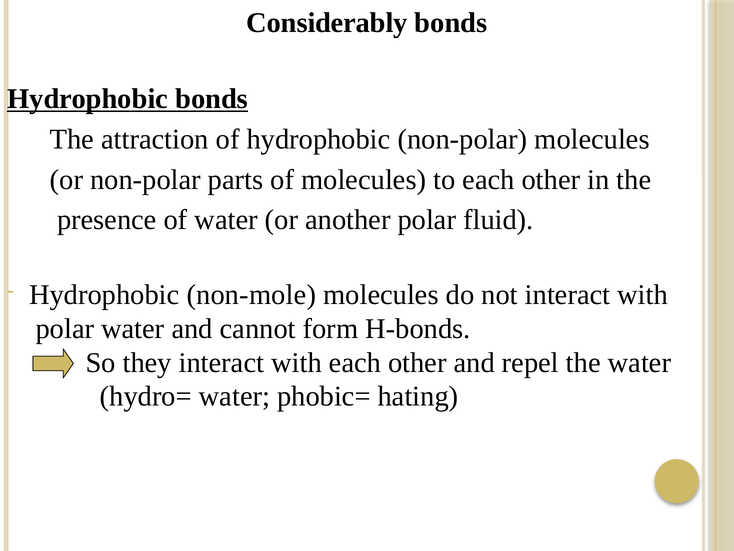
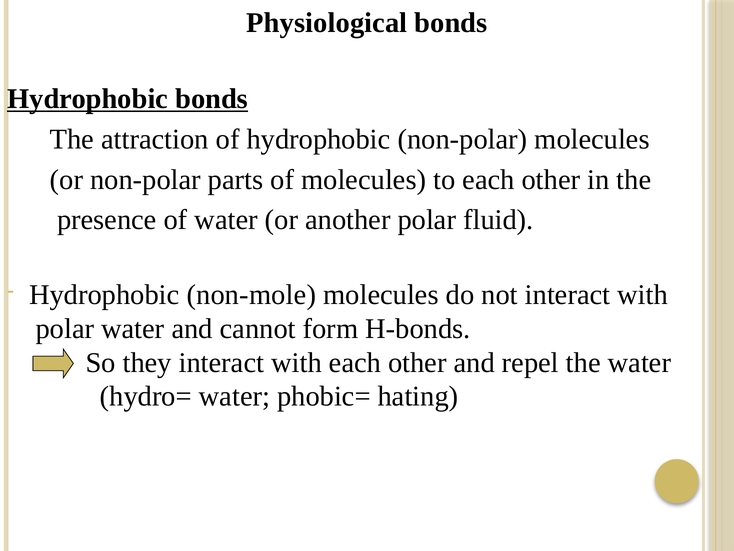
Considerably: Considerably -> Physiological (327, 23)
